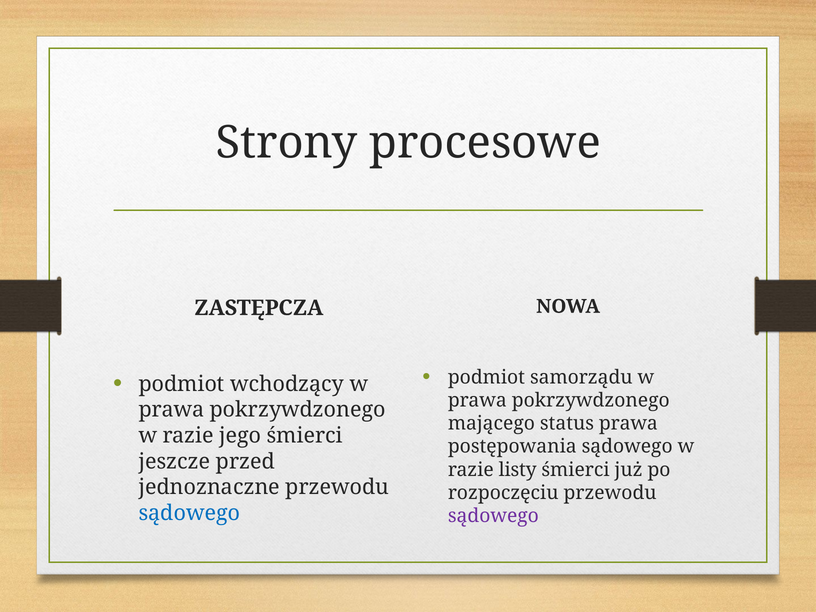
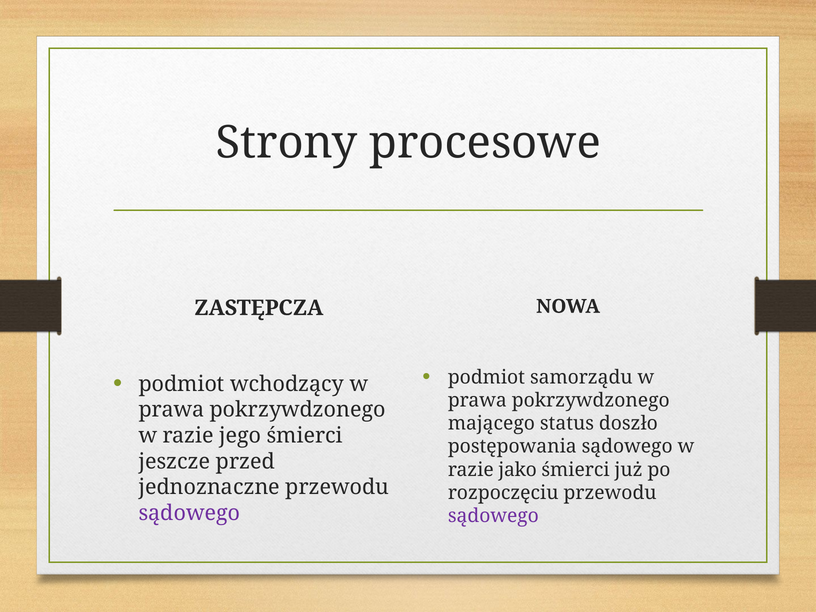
status prawa: prawa -> doszło (628, 423)
listy: listy -> jako (518, 470)
sądowego colour: blue -> purple (189, 513)
